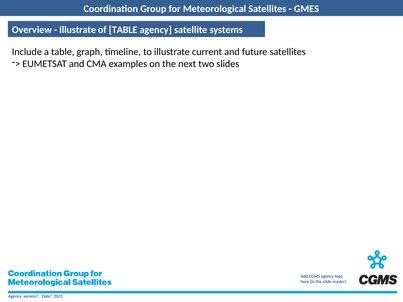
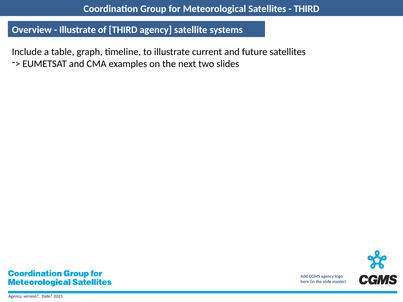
GMES: GMES -> THIRD (307, 9)
of TABLE: TABLE -> THIRD (123, 30)
